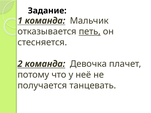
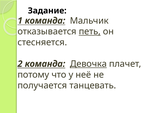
Девочка underline: none -> present (88, 64)
